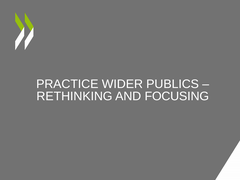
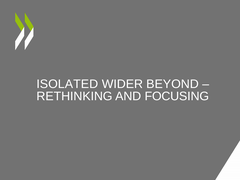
PRACTICE: PRACTICE -> ISOLATED (67, 84)
PUBLICS: PUBLICS -> BEYOND (173, 84)
